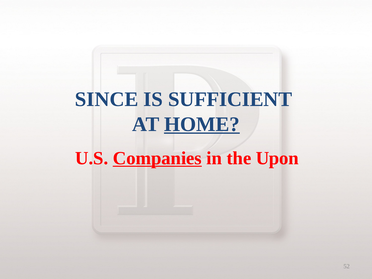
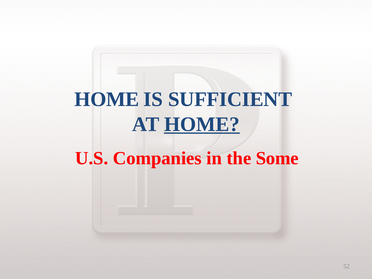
SINCE: SINCE -> HOME (107, 99)
Companies underline: present -> none (157, 158)
Upon: Upon -> Some (277, 158)
